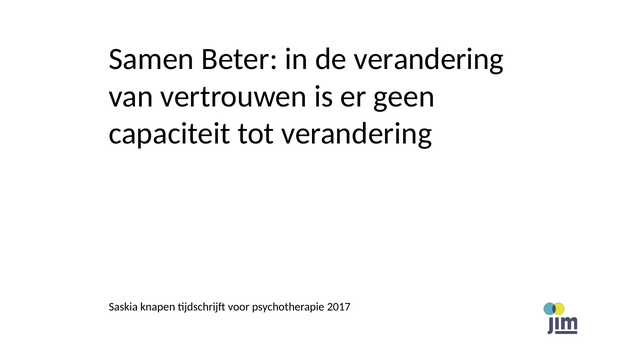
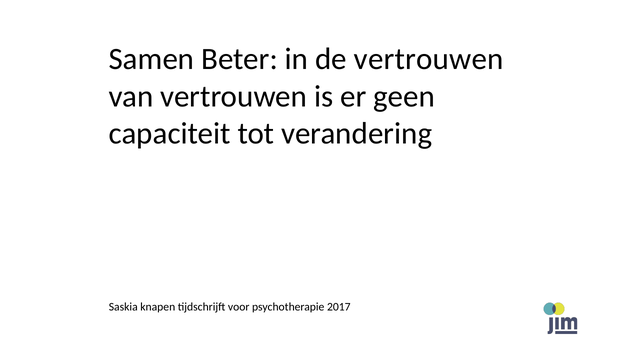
de verandering: verandering -> vertrouwen (429, 59)
